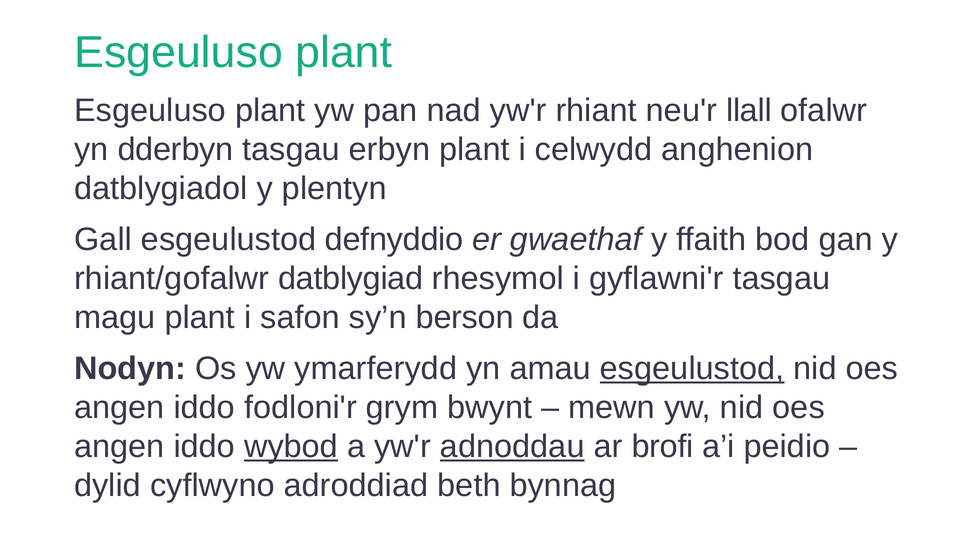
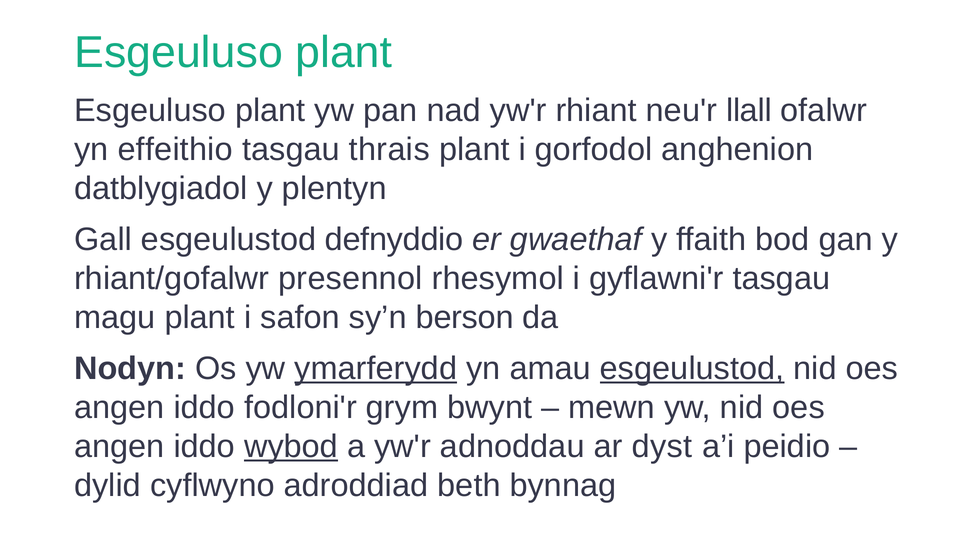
dderbyn: dderbyn -> effeithio (175, 150)
erbyn: erbyn -> thrais (389, 150)
celwydd: celwydd -> gorfodol (594, 150)
datblygiad: datblygiad -> presennol (350, 279)
ymarferydd underline: none -> present (376, 369)
adnoddau underline: present -> none (512, 447)
brofi: brofi -> dyst (662, 447)
